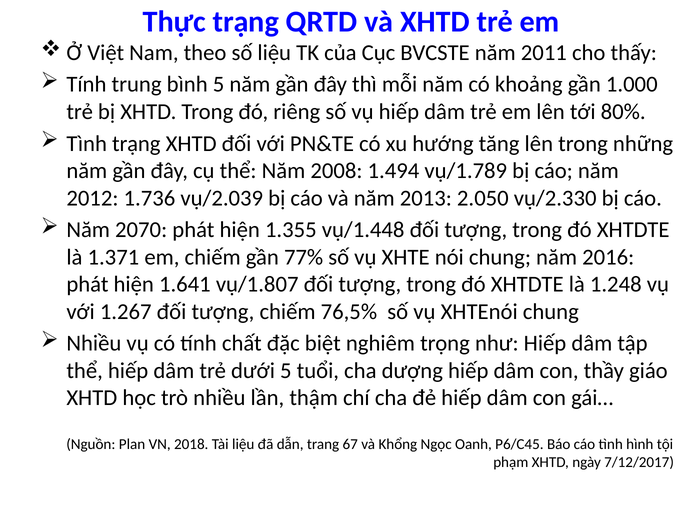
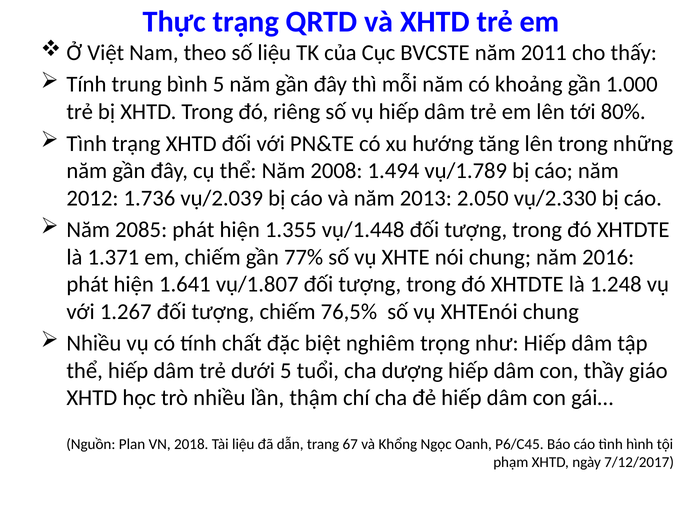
2070: 2070 -> 2085 (141, 230)
